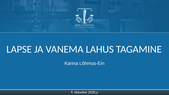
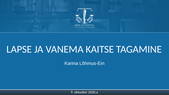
LAHUS: LAHUS -> KAITSE (100, 49)
